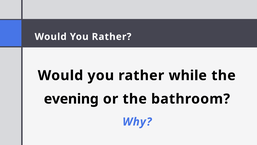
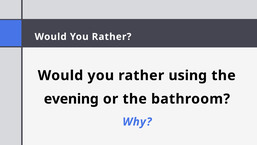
while: while -> using (188, 75)
